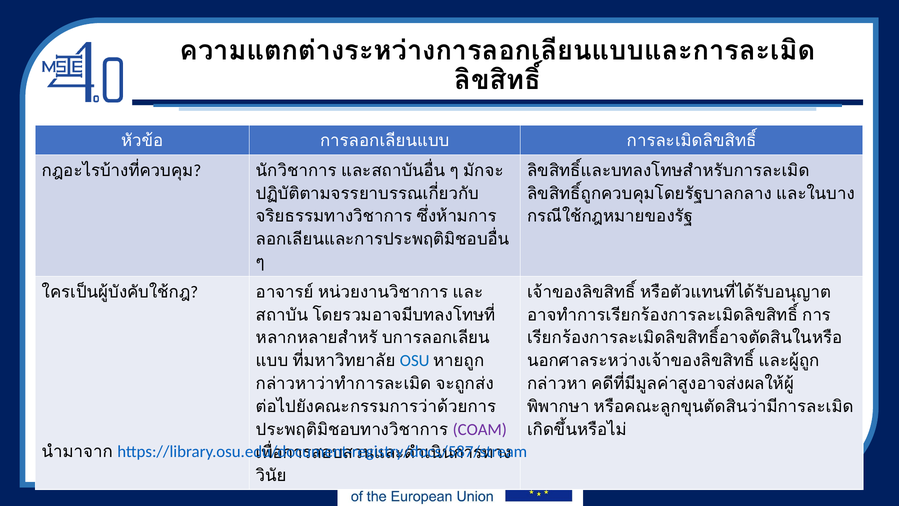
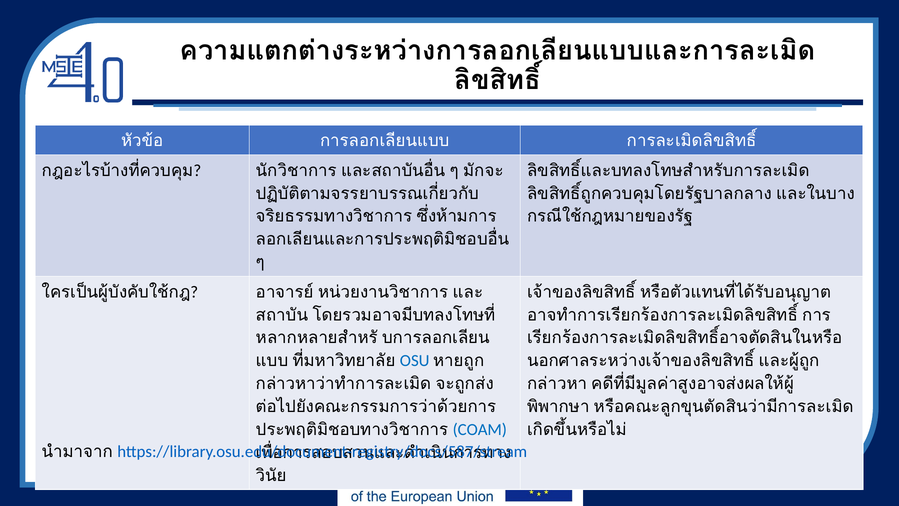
COAM colour: purple -> blue (480, 429)
